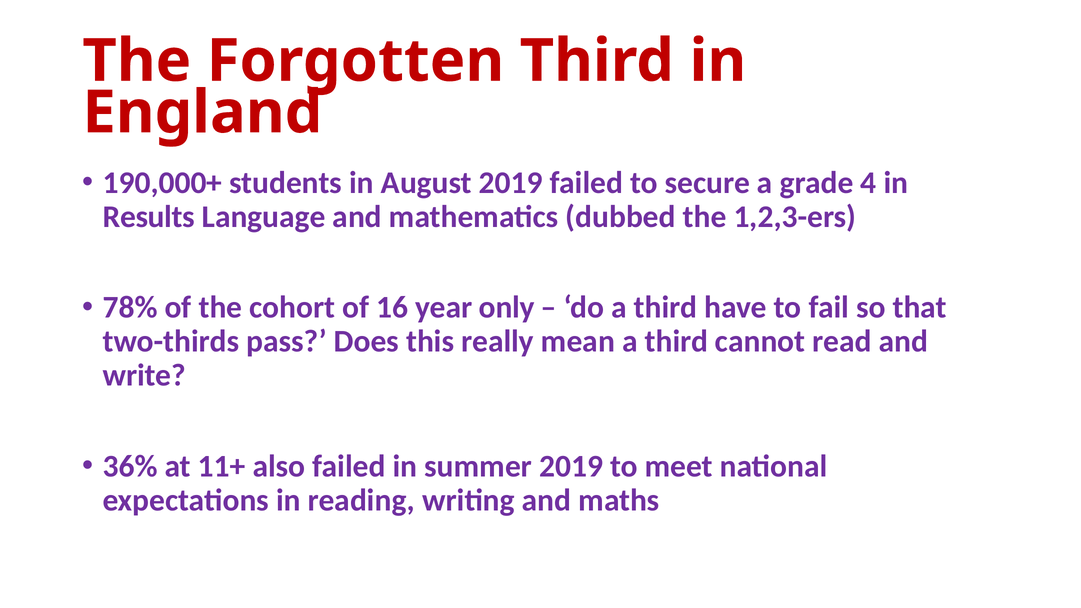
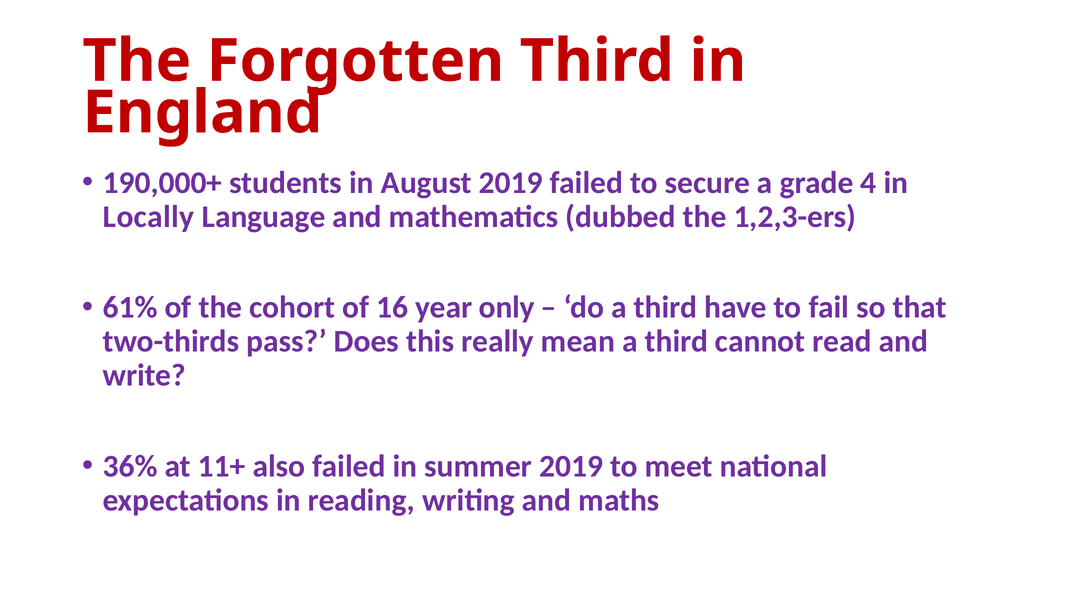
Results: Results -> Locally (149, 217)
78%: 78% -> 61% (130, 307)
